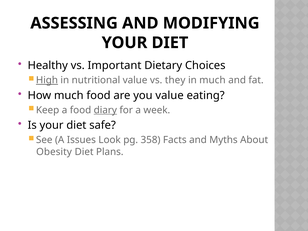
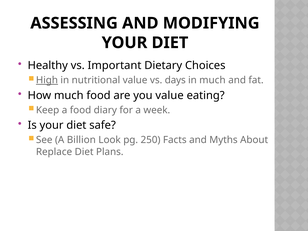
they: they -> days (175, 80)
diary underline: present -> none (105, 110)
Issues: Issues -> Billion (81, 140)
358: 358 -> 250 (151, 140)
Obesity: Obesity -> Replace (54, 152)
